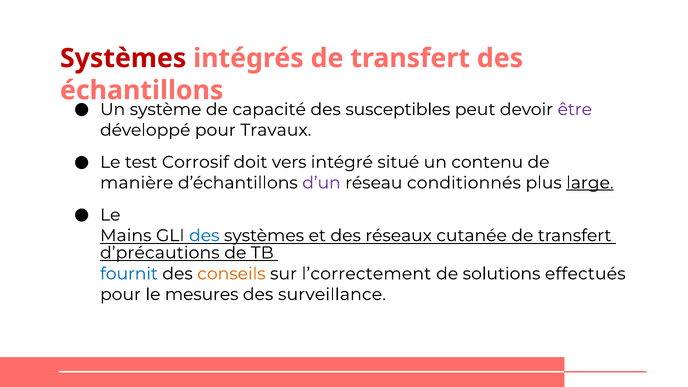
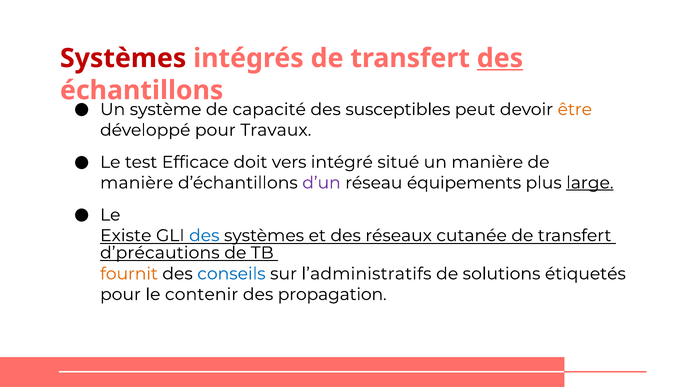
des underline: none -> present (500, 58)
être colour: purple -> orange (575, 109)
Corrosif: Corrosif -> Efficace (195, 162)
un contenu: contenu -> manière (487, 162)
conditionnés: conditionnés -> équipements (464, 183)
Mains: Mains -> Existe (126, 236)
fournit colour: blue -> orange (129, 274)
conseils colour: orange -> blue (231, 274)
l’correctement: l’correctement -> l’administratifs (366, 274)
effectués: effectués -> étiquetés (585, 274)
mesures: mesures -> contenir (202, 294)
surveillance: surveillance -> propagation (332, 294)
